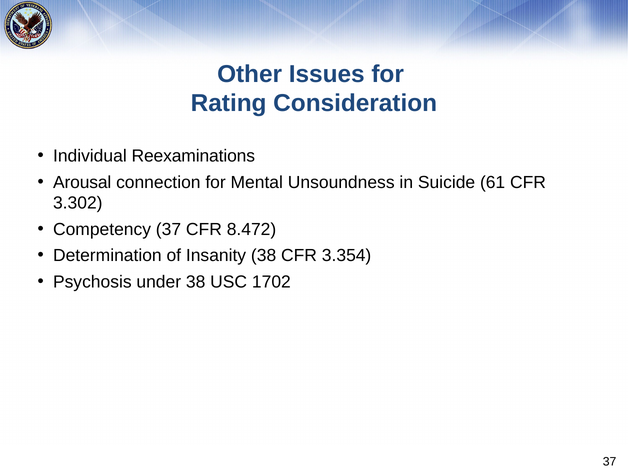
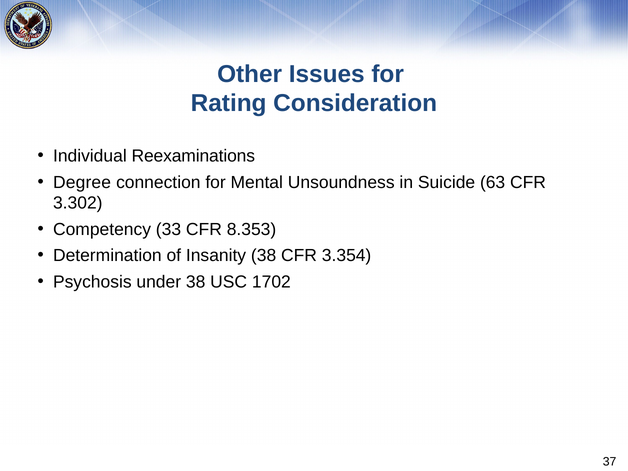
Arousal: Arousal -> Degree (82, 182)
61: 61 -> 63 (493, 182)
Competency 37: 37 -> 33 (168, 229)
8.472: 8.472 -> 8.353 (252, 229)
